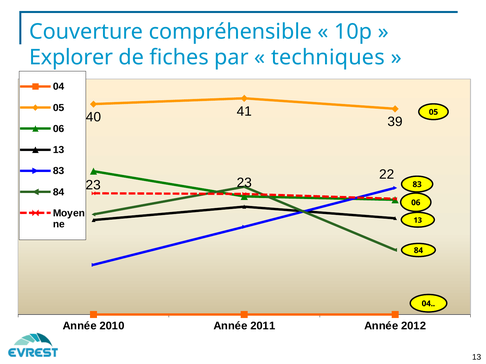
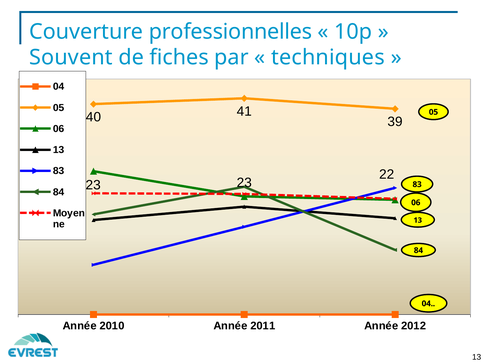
compréhensible: compréhensible -> professionnelles (231, 32)
Explorer: Explorer -> Souvent (71, 58)
